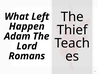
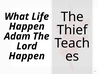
Left: Left -> Life (40, 16)
Romans: Romans -> Happen (27, 56)
